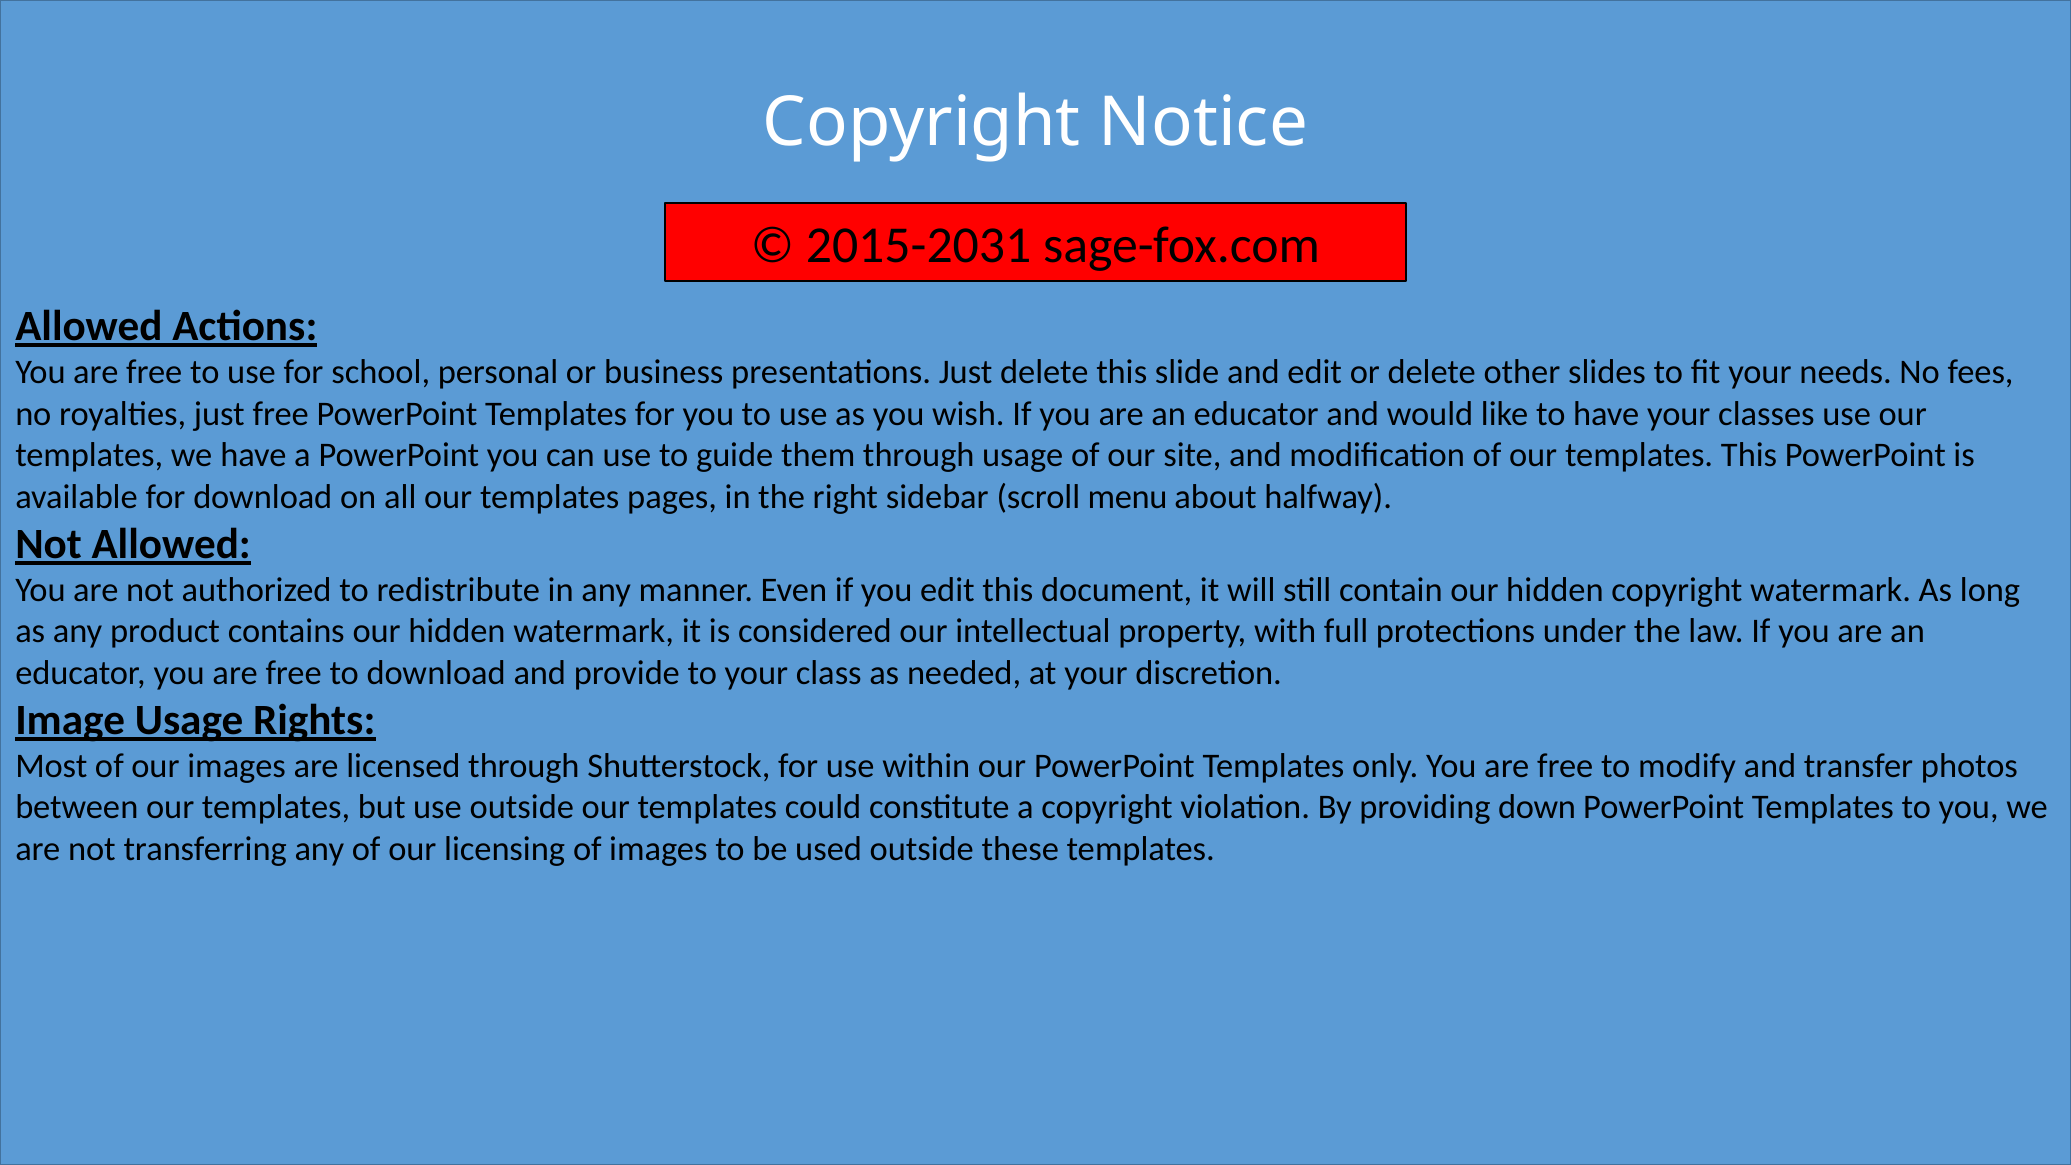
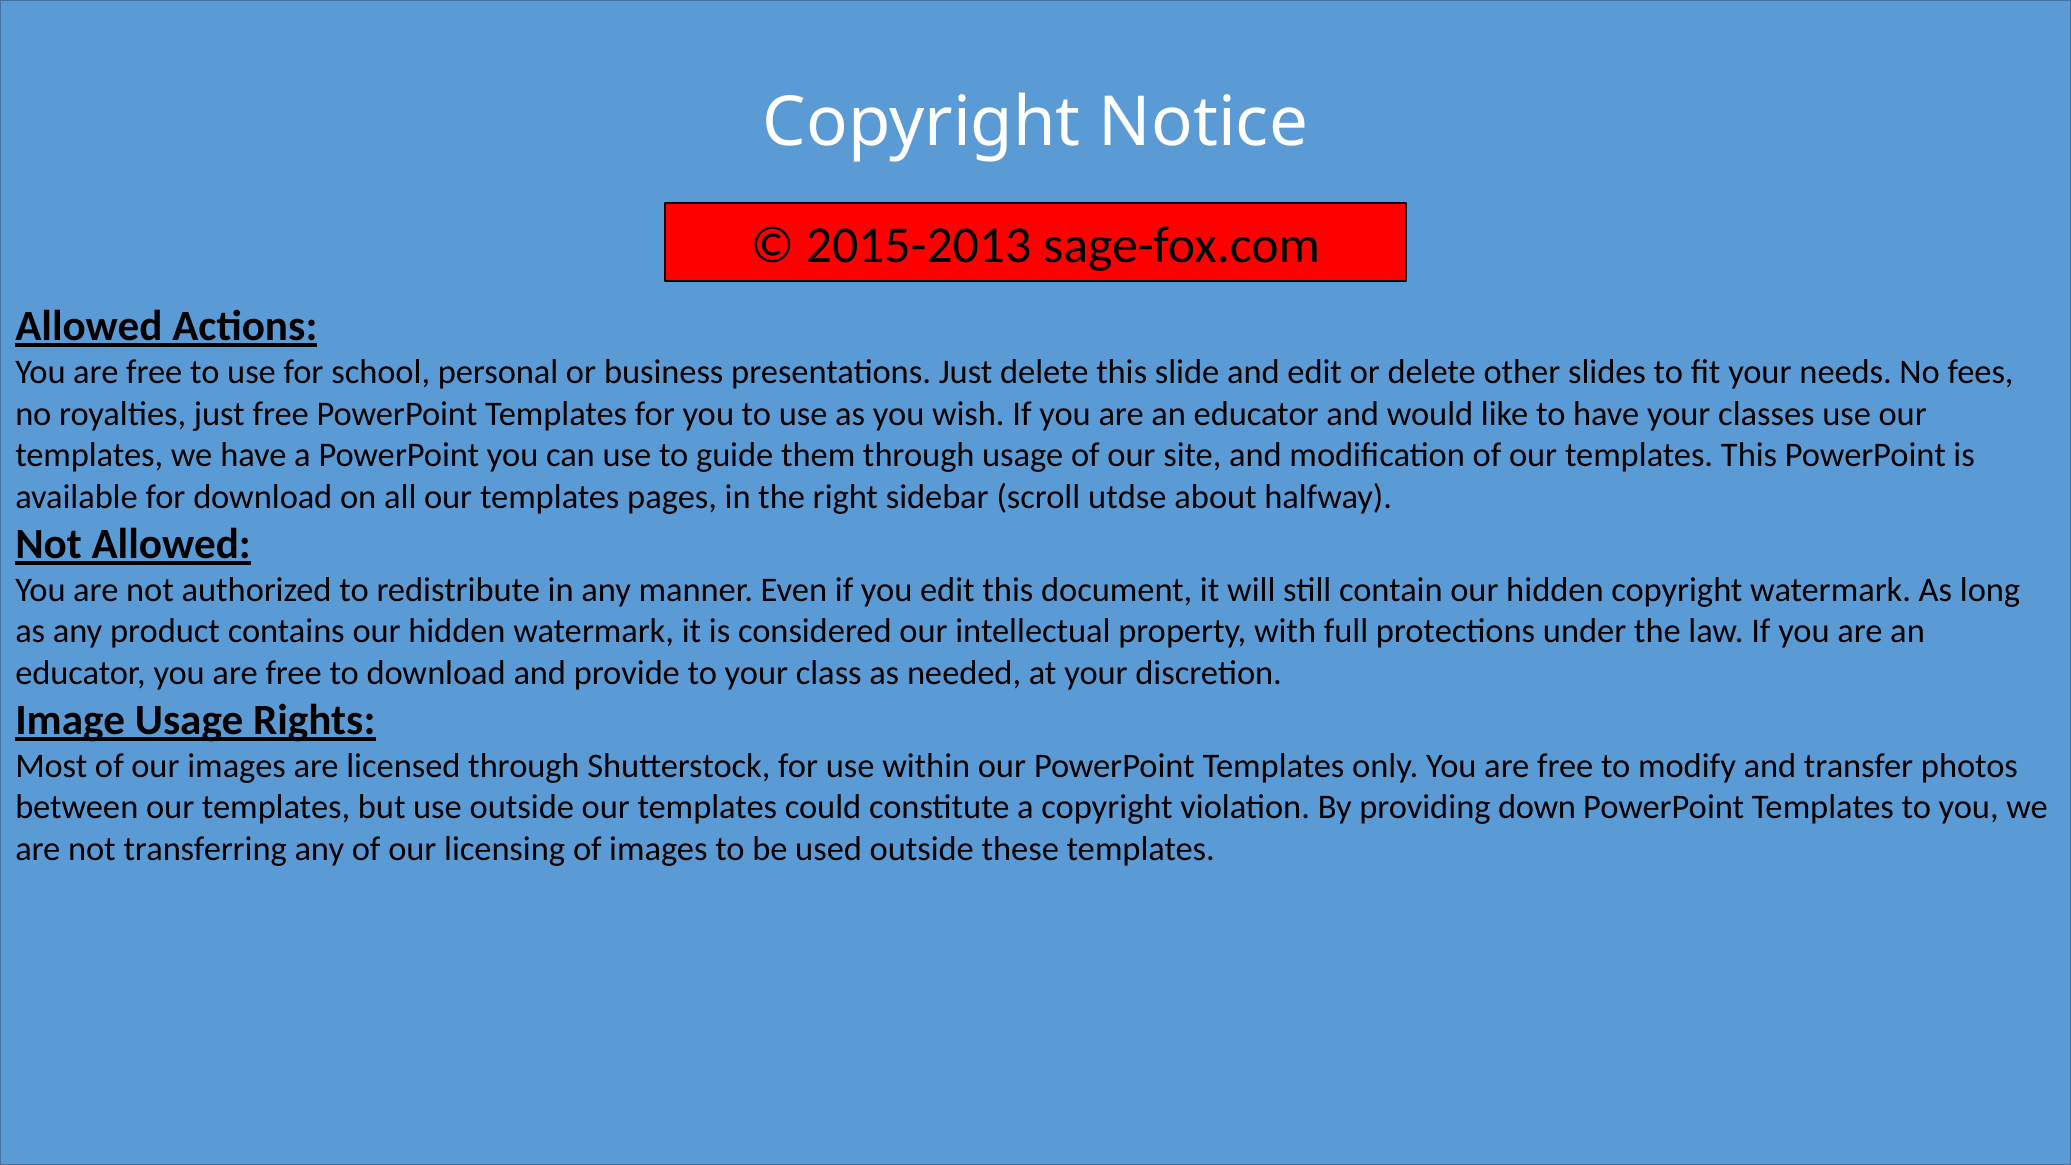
2015-2031: 2015-2031 -> 2015-2013 (919, 246)
menu: menu -> utdse (1127, 497)
